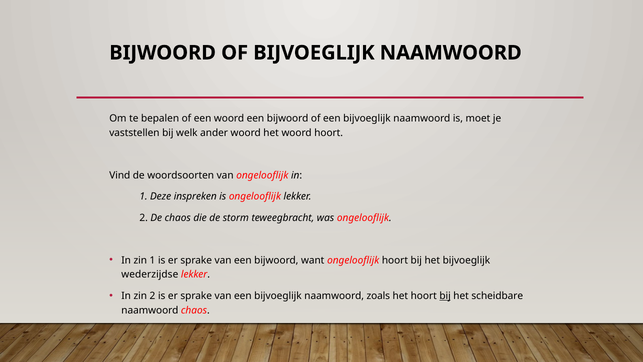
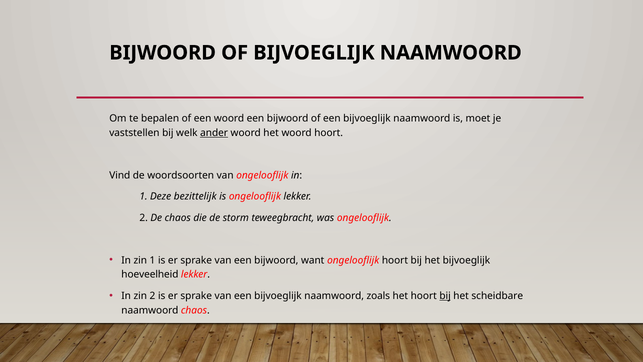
ander underline: none -> present (214, 133)
inspreken: inspreken -> bezittelijk (195, 196)
wederzijdse: wederzijdse -> hoeveelheid (150, 274)
